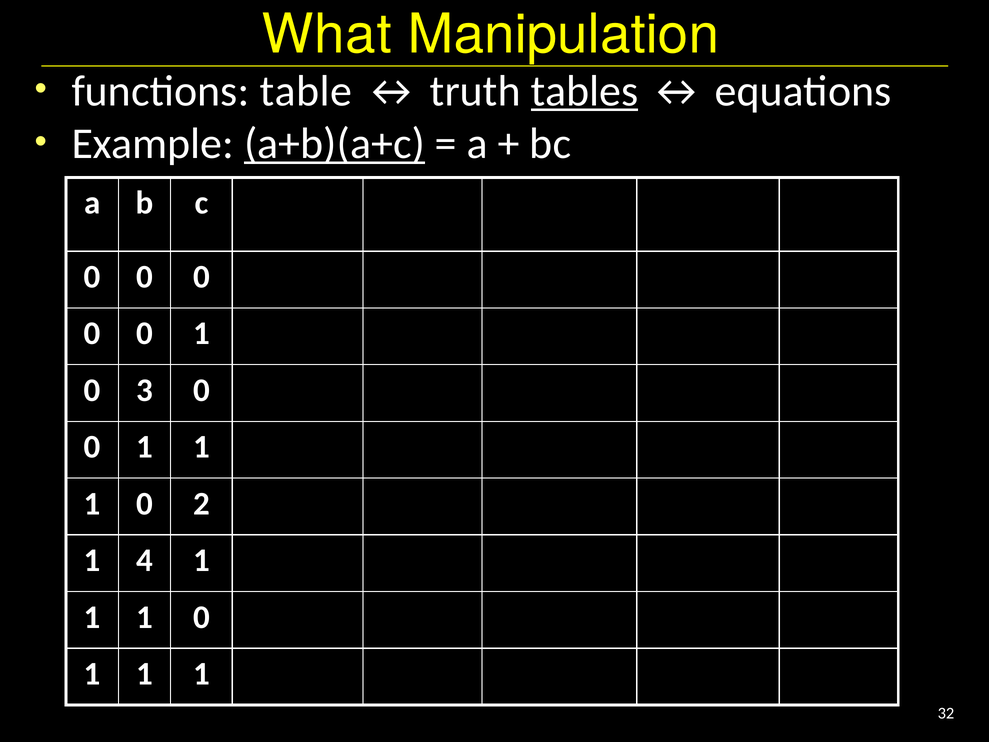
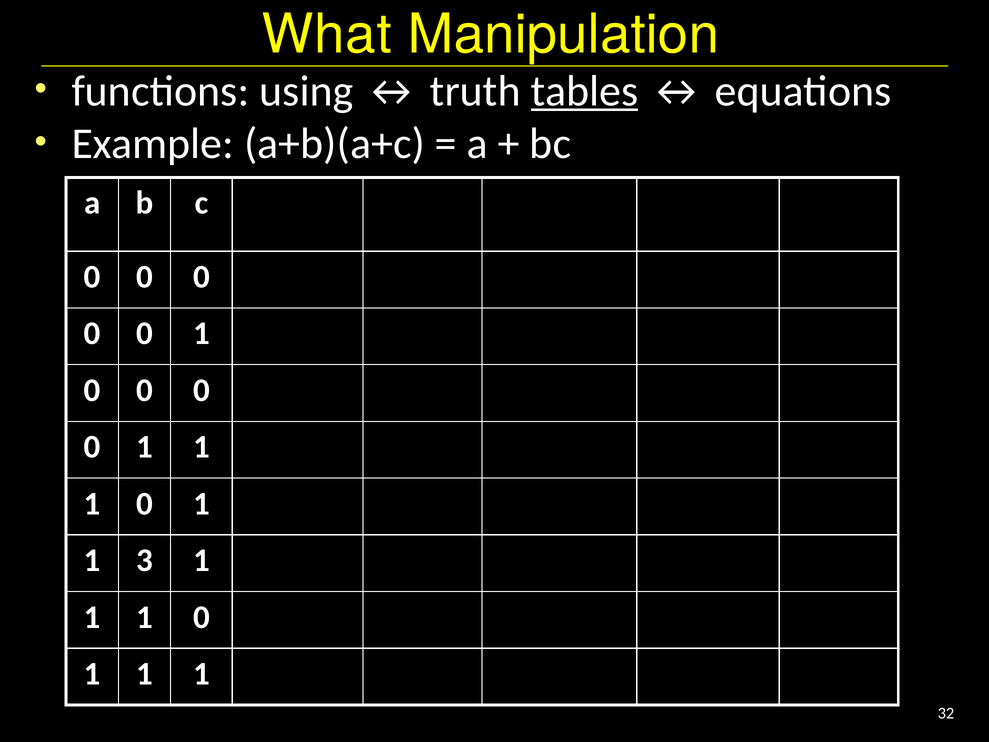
table: table -> using (306, 91)
a+b)(a+c underline: present -> none (334, 144)
3: 3 -> 0 (145, 390)
2: 2 -> 1 (202, 504)
4: 4 -> 3 (145, 560)
